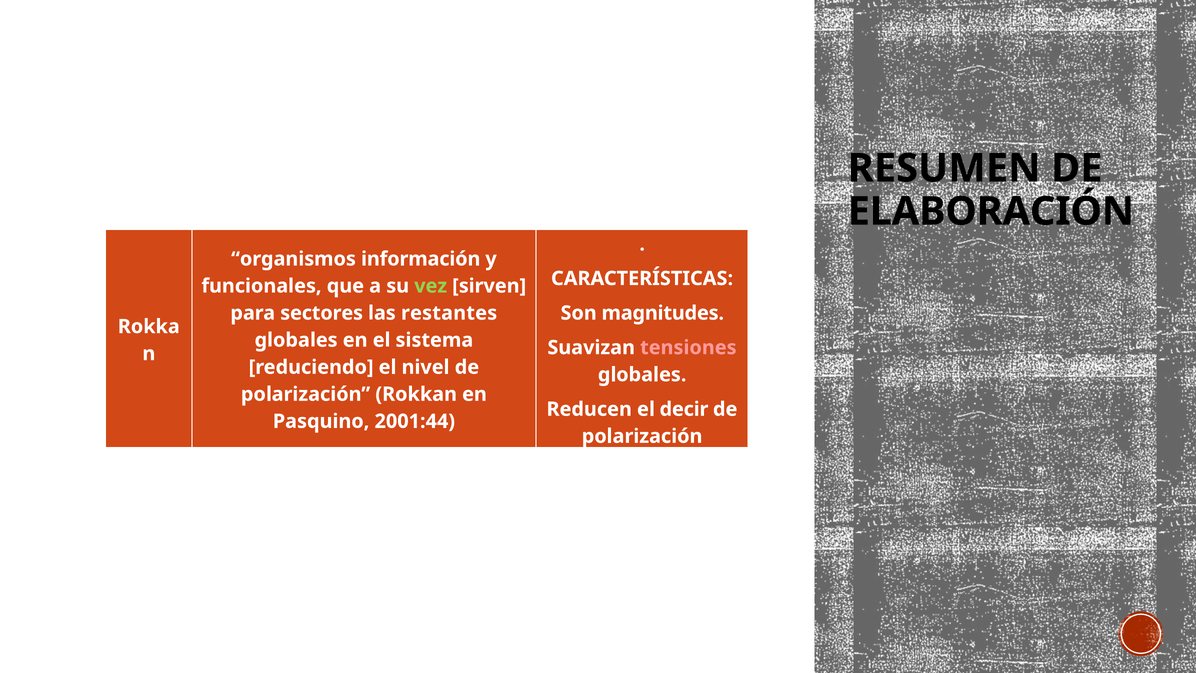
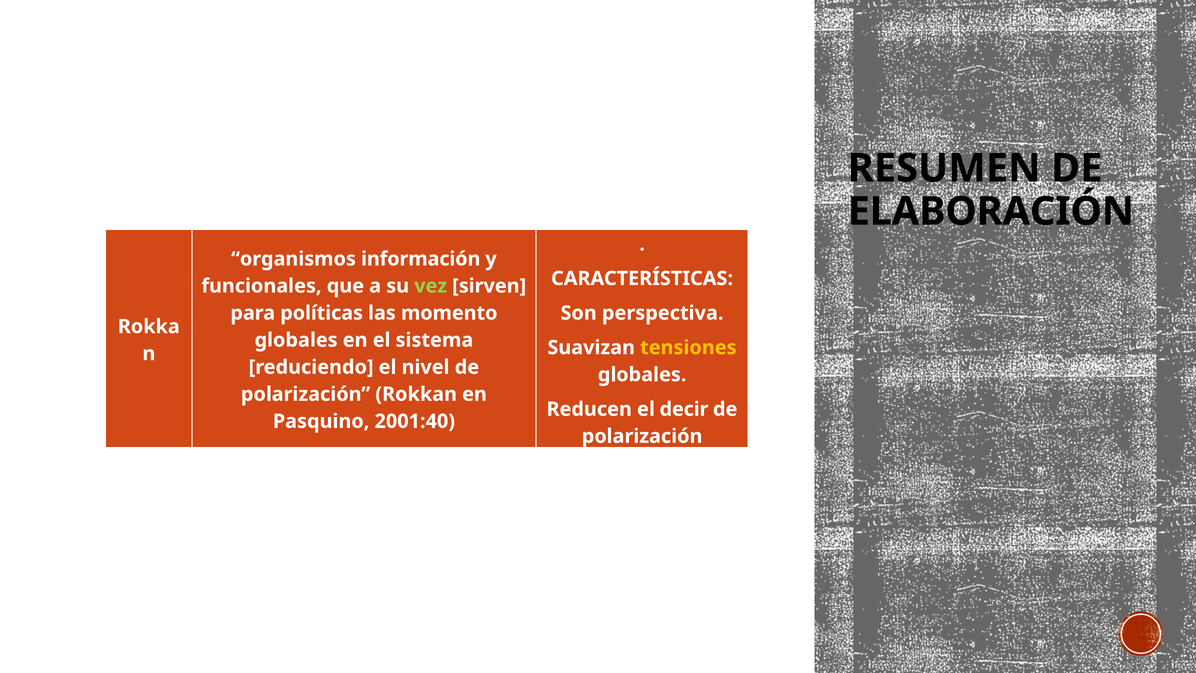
sectores: sectores -> políticas (322, 313)
restantes: restantes -> momento (449, 313)
magnitudes: magnitudes -> perspectiva (663, 313)
tensiones colour: pink -> yellow (688, 347)
2001:44: 2001:44 -> 2001:40 (415, 421)
